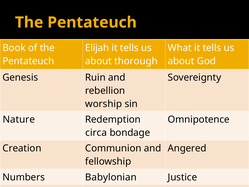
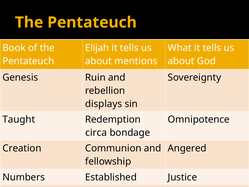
thorough: thorough -> mentions (136, 61)
worship: worship -> displays (104, 104)
Nature: Nature -> Taught (19, 119)
Babylonian: Babylonian -> Established (111, 177)
